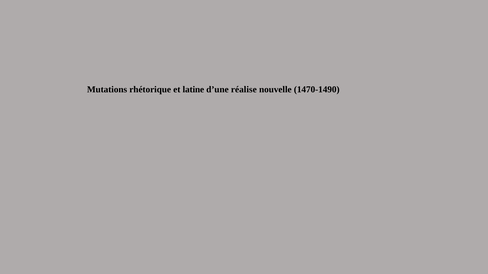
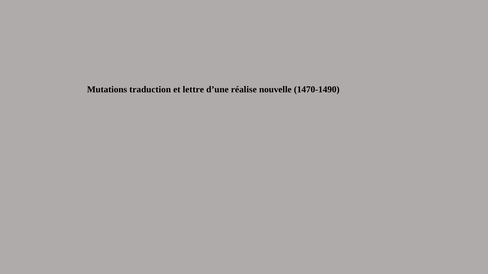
rhétorique: rhétorique -> traduction (150, 90)
latine: latine -> lettre (193, 90)
